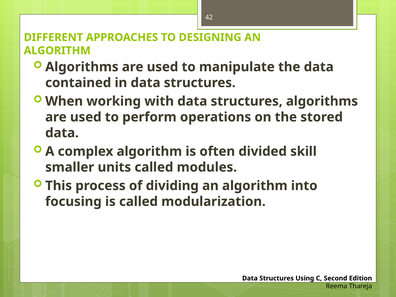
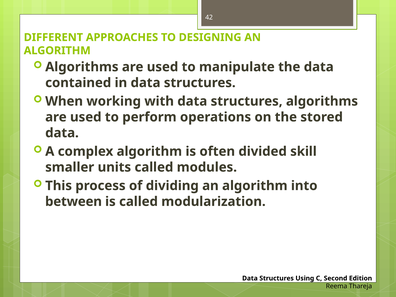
focusing: focusing -> between (74, 202)
